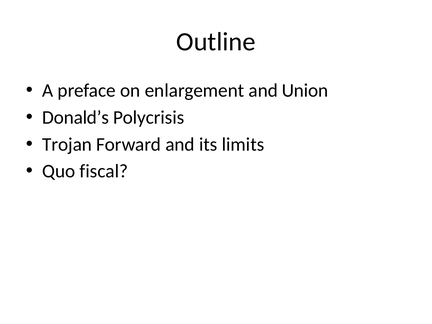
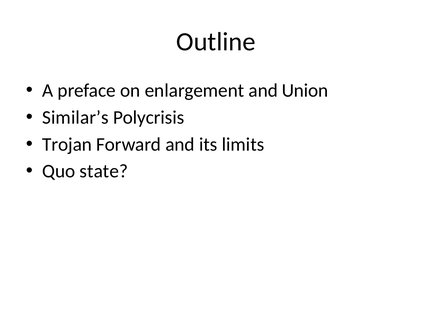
Donald’s: Donald’s -> Similar’s (75, 118)
fiscal: fiscal -> state (104, 171)
